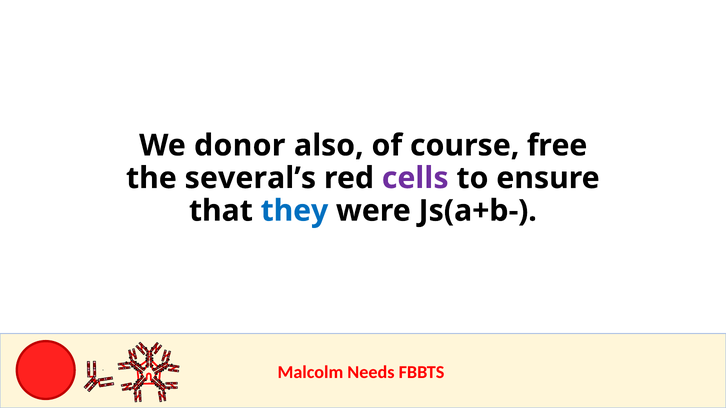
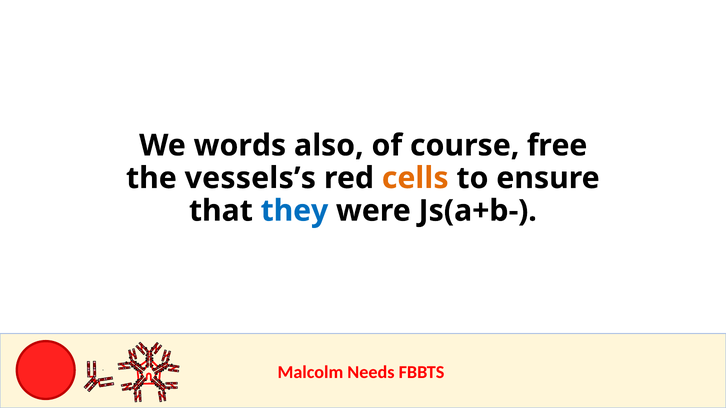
donor: donor -> words (240, 146)
several’s: several’s -> vessels’s (250, 178)
cells colour: purple -> orange (415, 178)
